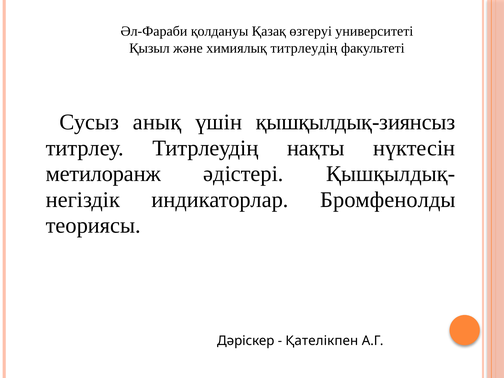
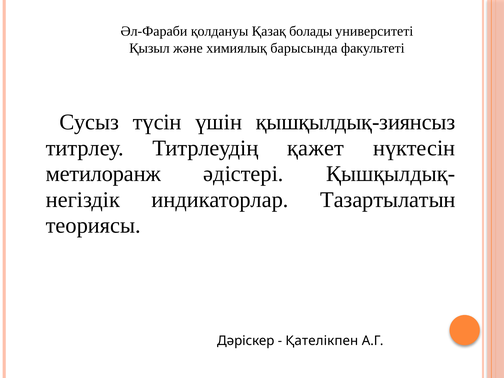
өзгеруі: өзгеруі -> болады (311, 31)
химиялық титрлеудің: титрлеудің -> барысында (304, 48)
анық: анық -> түсін (157, 122)
нақты: нақты -> қажет (316, 148)
Бромфенолды: Бромфенолды -> Тазартылатын (388, 200)
